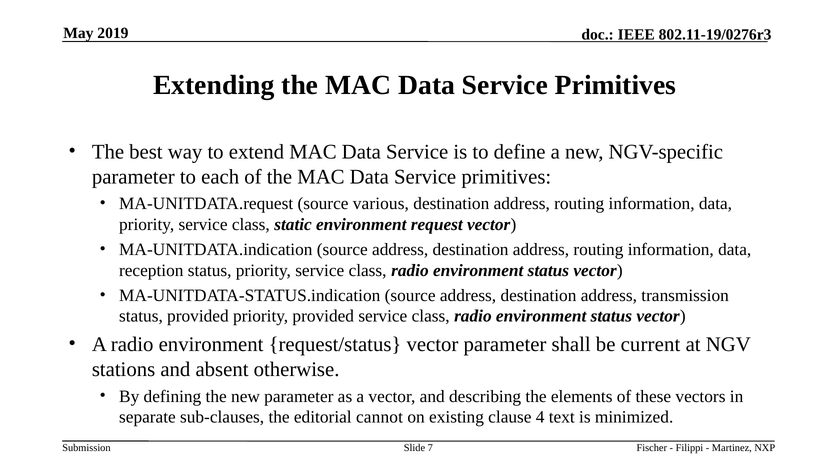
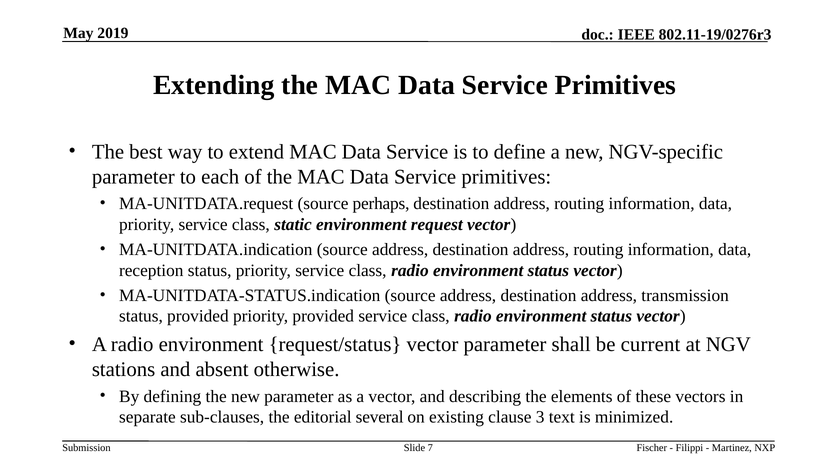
various: various -> perhaps (381, 204)
cannot: cannot -> several (380, 417)
4: 4 -> 3 (540, 417)
